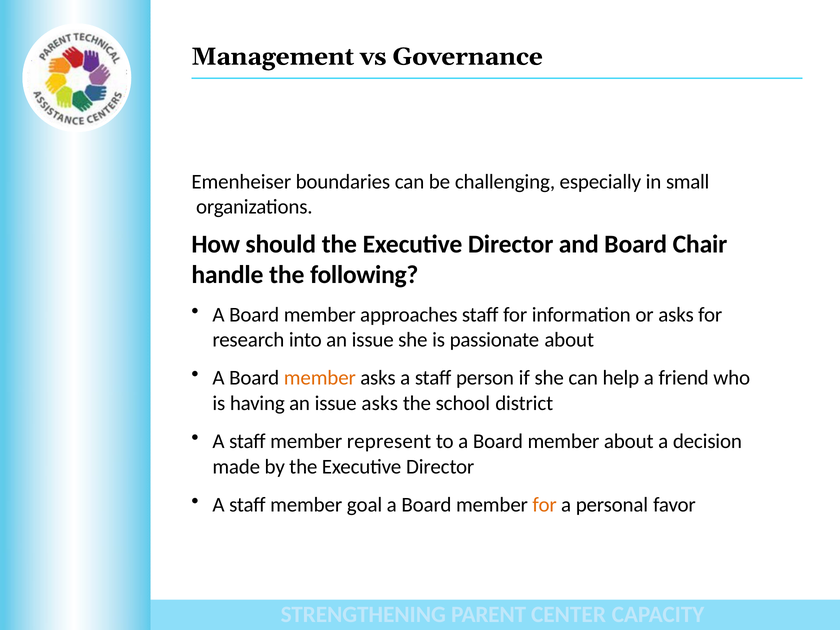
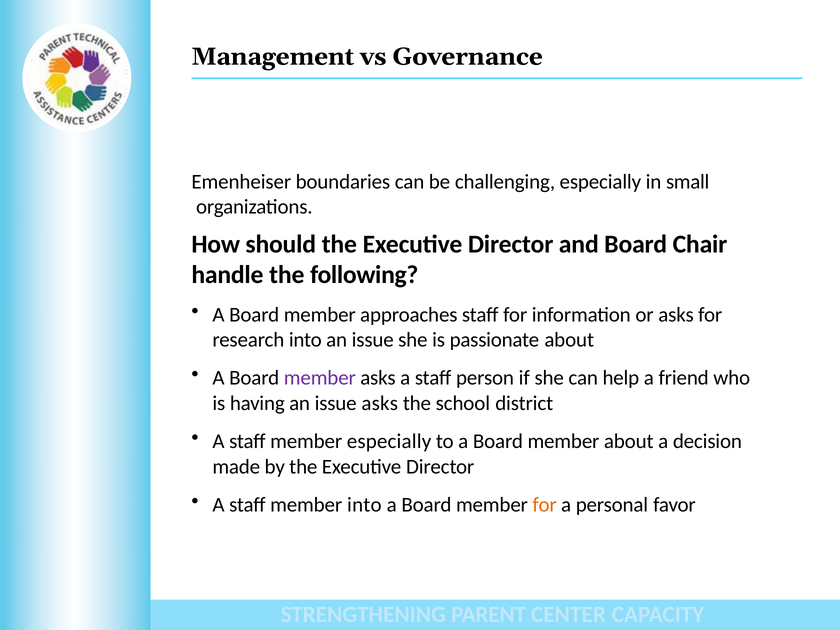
member colour: orange -> purple (320, 378)
member represent: represent -> especially (389, 441)
member goal: goal -> into (364, 505)
